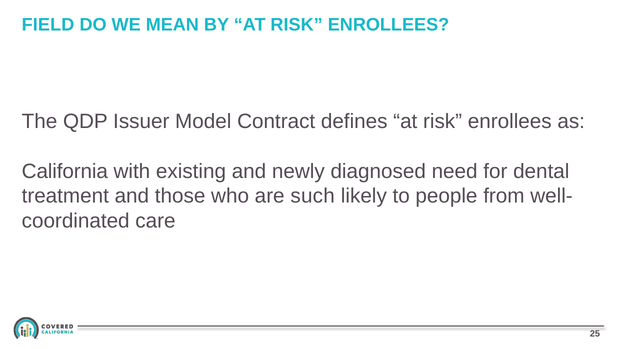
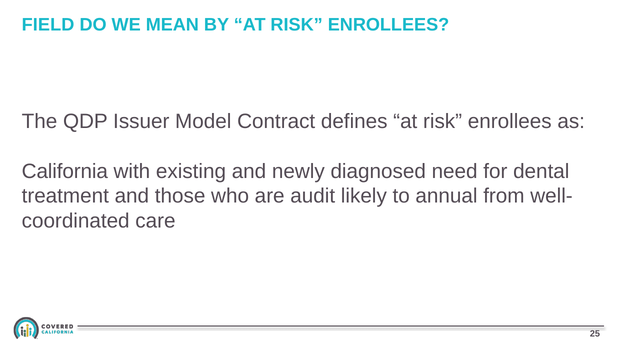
such: such -> audit (313, 196)
people: people -> annual (446, 196)
